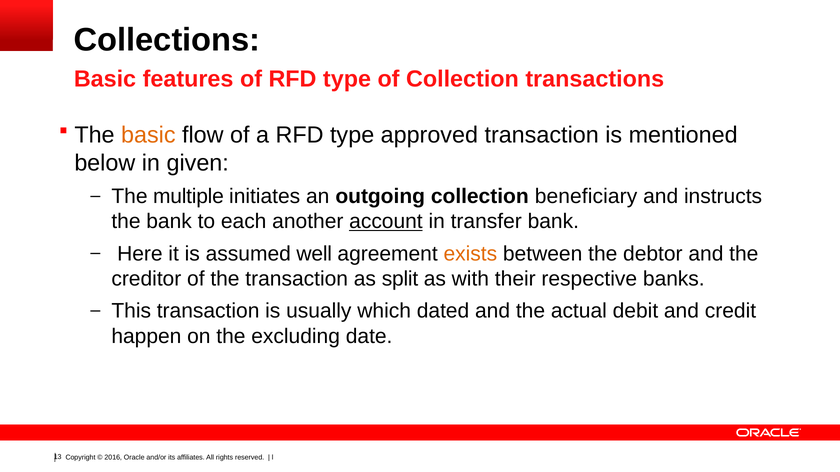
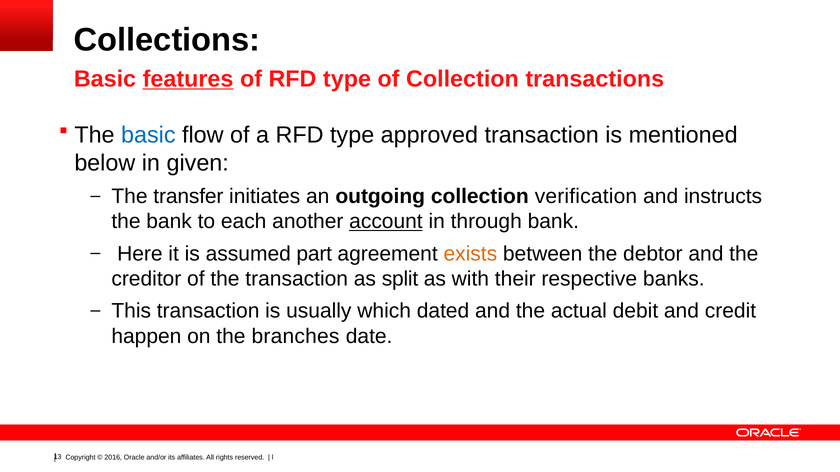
features underline: none -> present (188, 79)
basic colour: orange -> blue (148, 135)
multiple: multiple -> transfer (188, 197)
beneficiary: beneficiary -> verification (586, 197)
transfer: transfer -> through (486, 222)
well: well -> part (314, 254)
excluding: excluding -> branches (296, 337)
